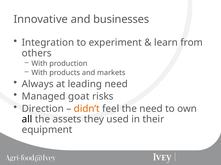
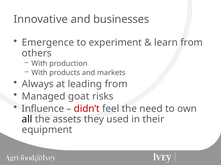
Integration: Integration -> Emergence (48, 43)
leading need: need -> from (116, 84)
Direction: Direction -> Influence (43, 109)
didn’t colour: orange -> red (87, 109)
